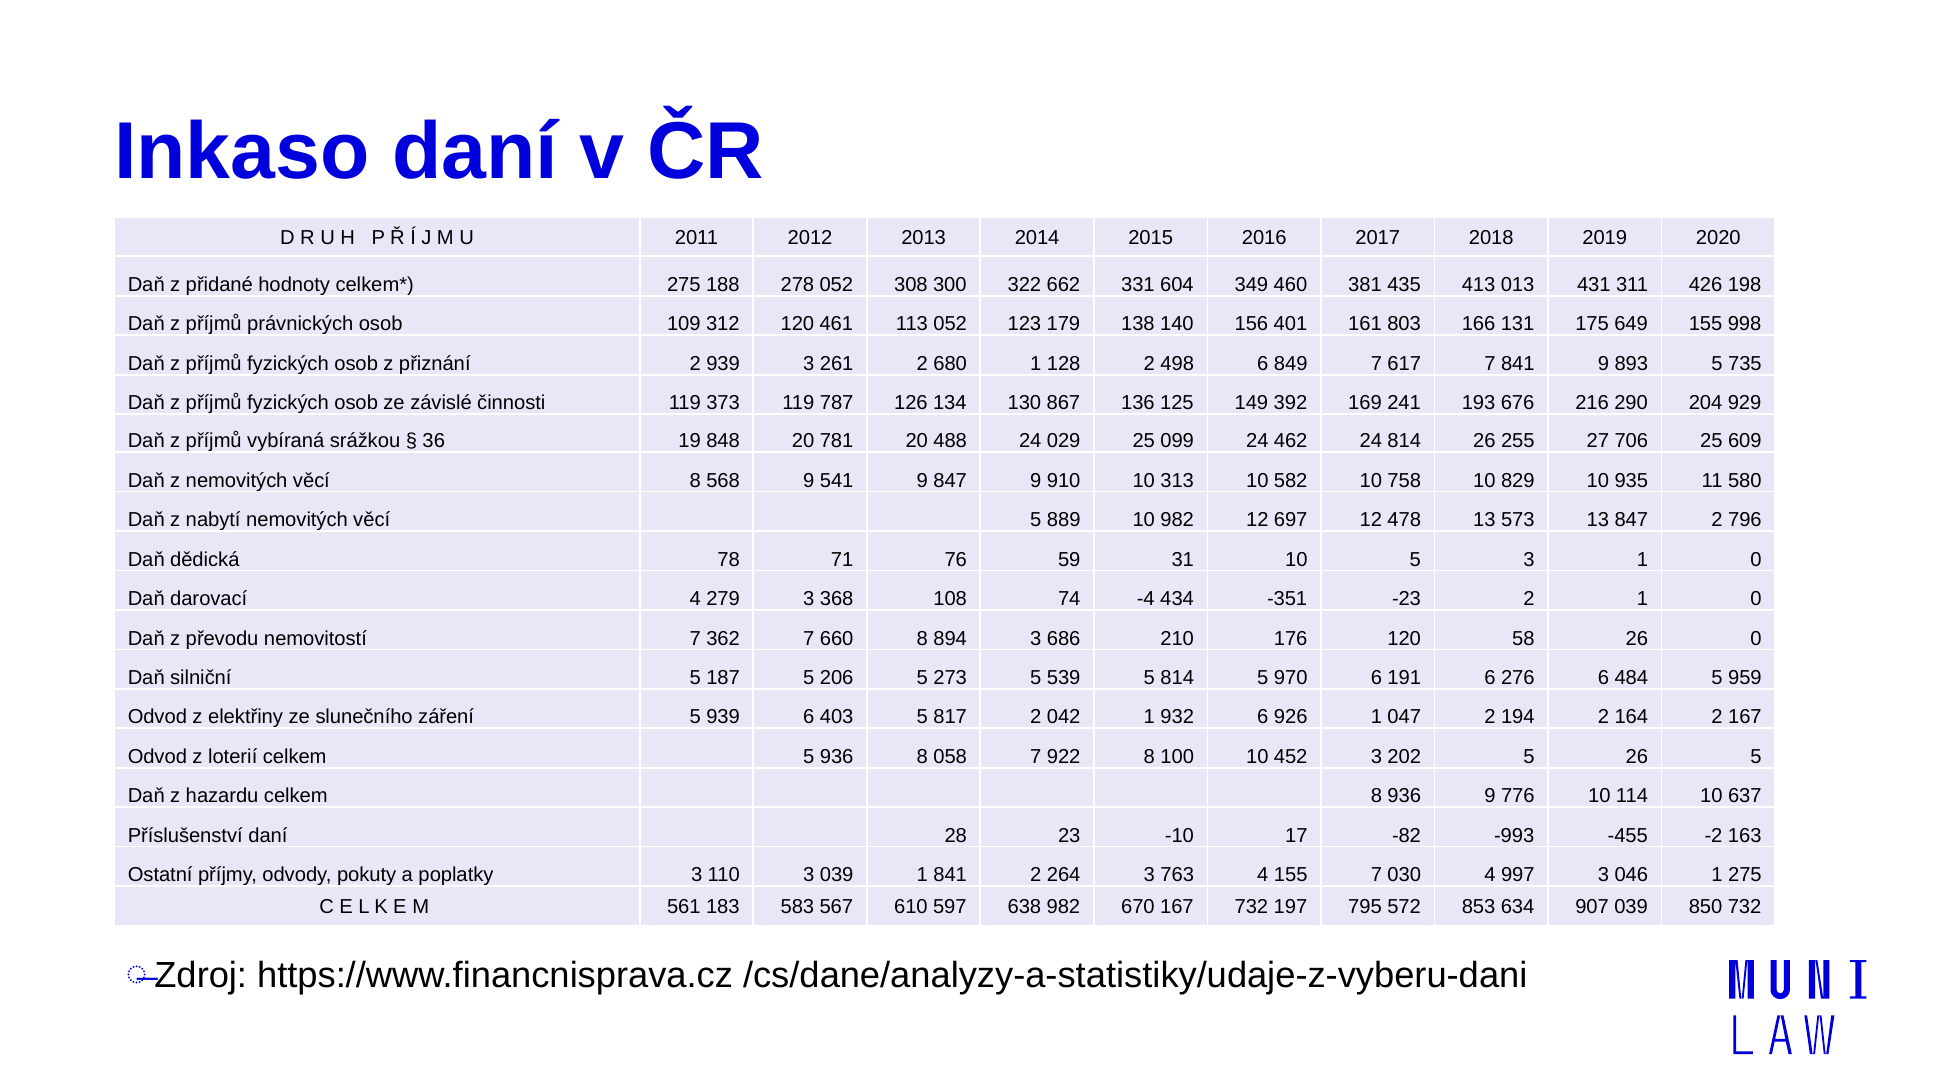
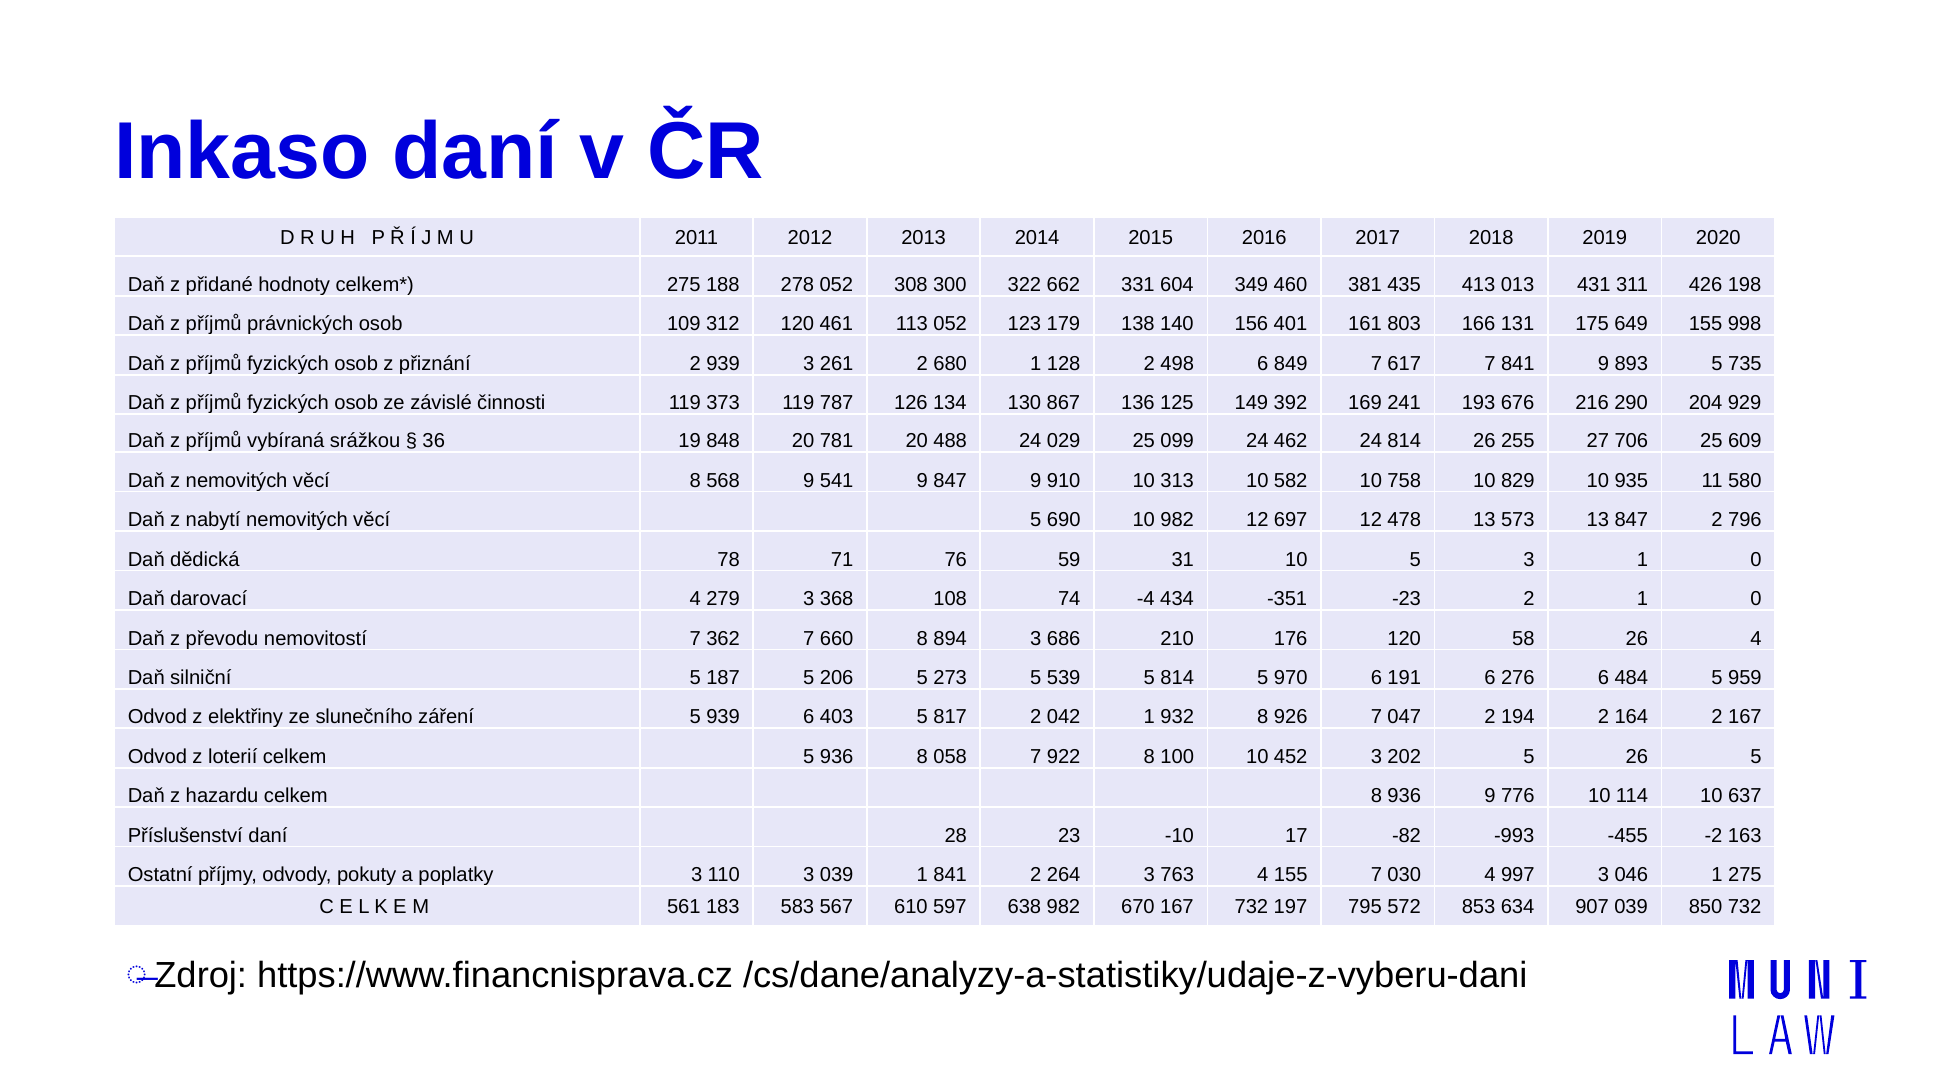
889: 889 -> 690 (1064, 520)
26 0: 0 -> 4 (1756, 639)
932 6: 6 -> 8 (1263, 718)
926 1: 1 -> 7 (1376, 718)
